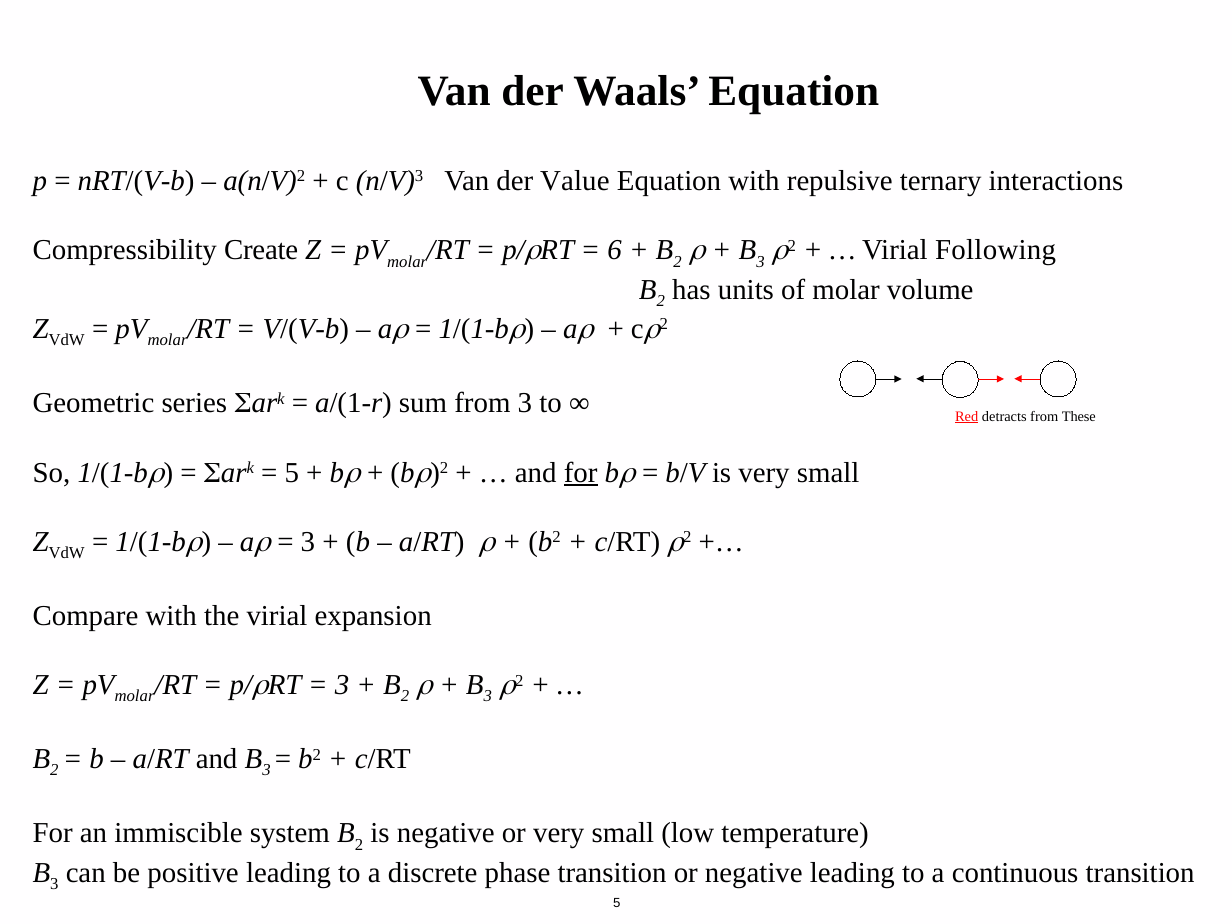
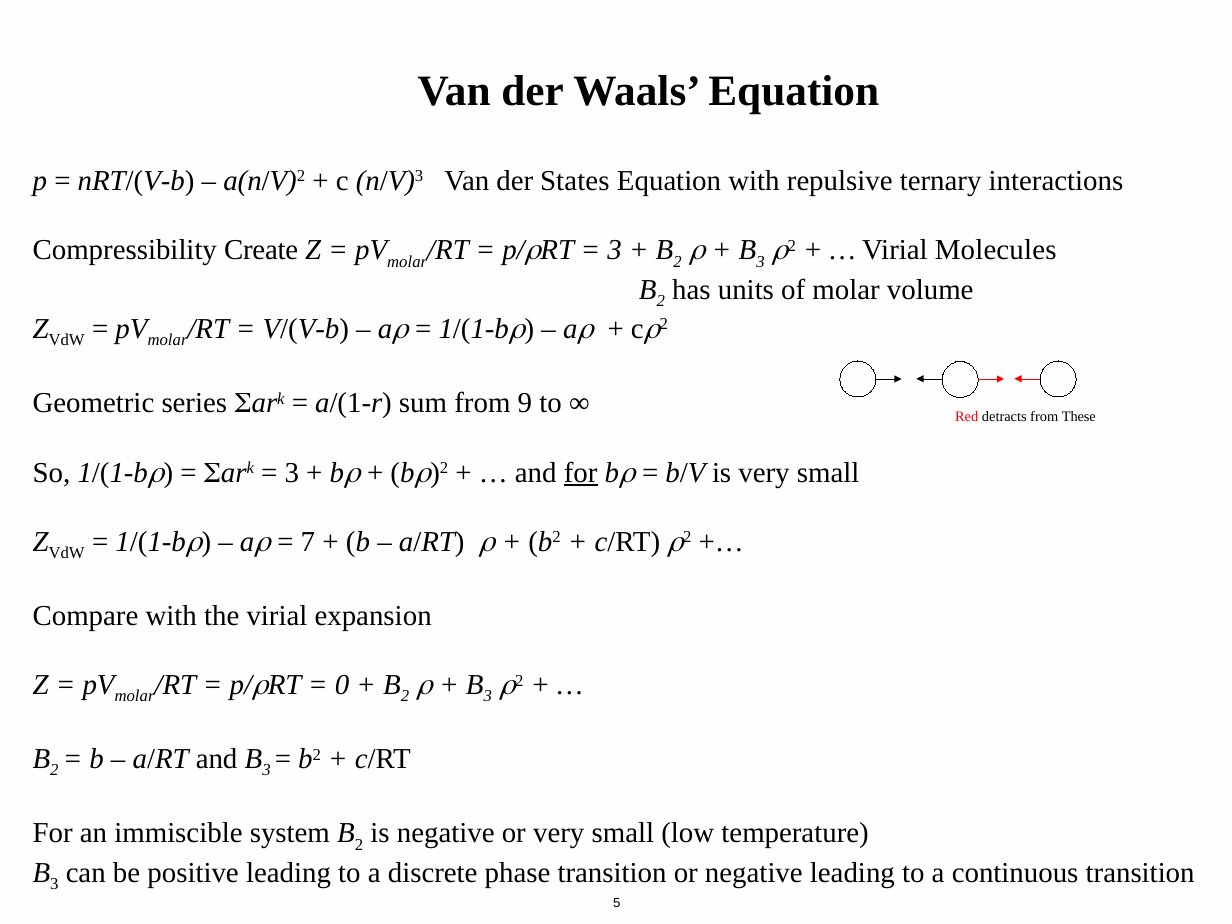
Value: Value -> States (575, 181)
6: 6 -> 3 (615, 250)
Following: Following -> Molecules (996, 250)
from 3: 3 -> 9 (525, 403)
Red underline: present -> none (967, 417)
5: 5 -> 3 (292, 472)
3: 3 -> 7 (308, 542)
3: 3 -> 0 (342, 685)
